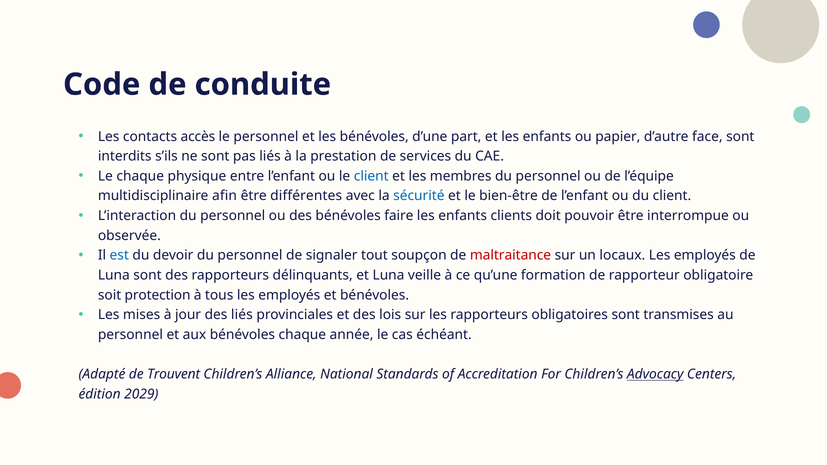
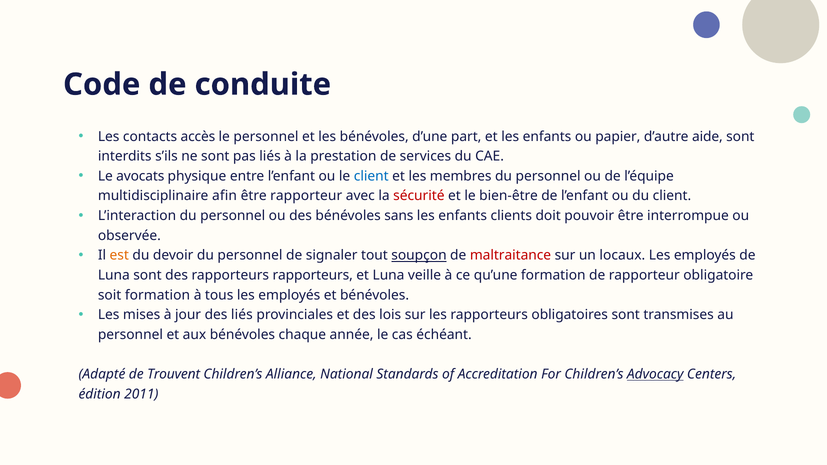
face: face -> aide (707, 137)
Le chaque: chaque -> avocats (140, 176)
être différentes: différentes -> rapporteur (306, 196)
sécurité colour: blue -> red (419, 196)
faire: faire -> sans (399, 216)
est colour: blue -> orange (119, 256)
soupçon underline: none -> present (419, 256)
rapporteurs délinquants: délinquants -> rapporteurs (313, 275)
soit protection: protection -> formation (157, 295)
2029: 2029 -> 2011 (141, 394)
